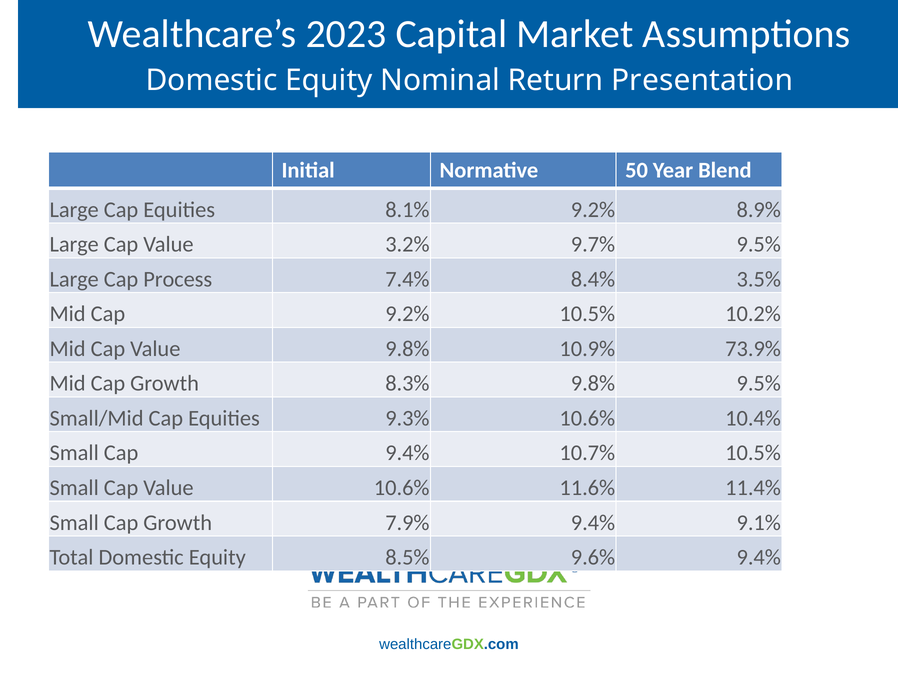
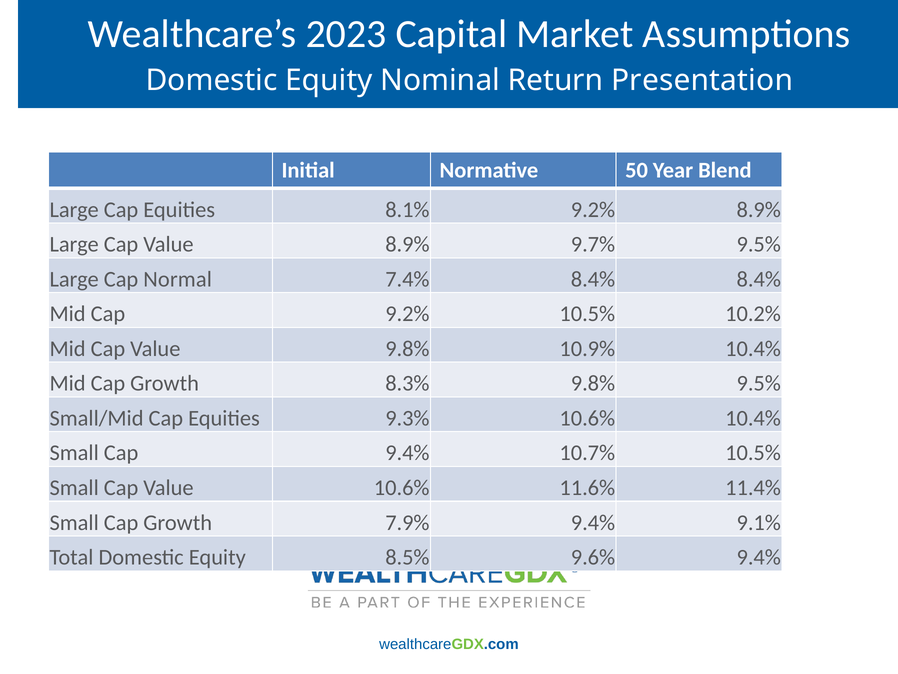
Value 3.2%: 3.2% -> 8.9% (407, 244)
Process: Process -> Normal (178, 279)
8.4% 3.5%: 3.5% -> 8.4% (759, 279)
10.9% 73.9%: 73.9% -> 10.4% (753, 348)
